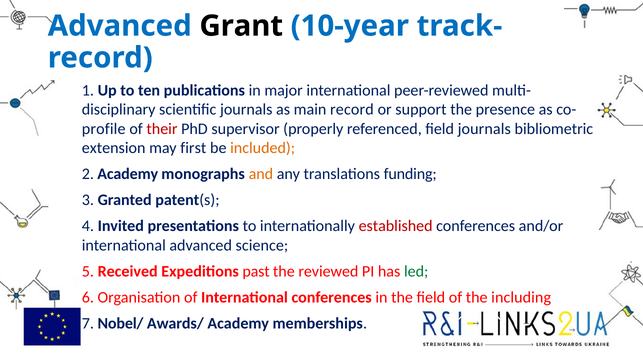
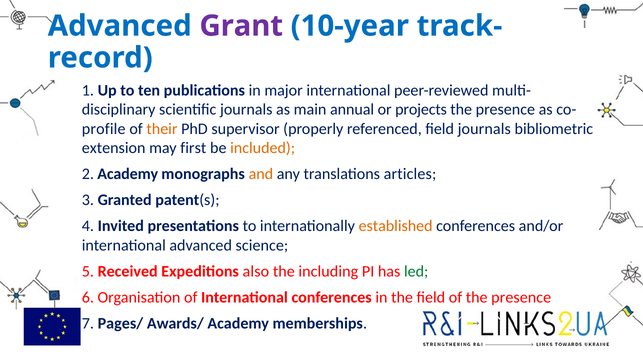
Grant colour: black -> purple (241, 26)
main record: record -> annual (352, 109)
support: support -> projects (421, 109)
their colour: red -> orange (162, 129)
funding: funding -> articles (410, 174)
established colour: red -> orange (396, 226)
past: past -> also (256, 271)
reviewed: reviewed -> including (328, 271)
of the including: including -> presence (521, 297)
Nobel/: Nobel/ -> Pages/ (120, 323)
